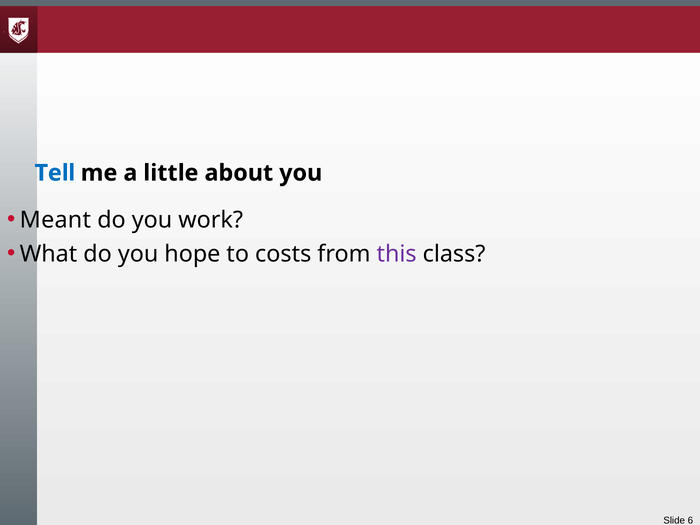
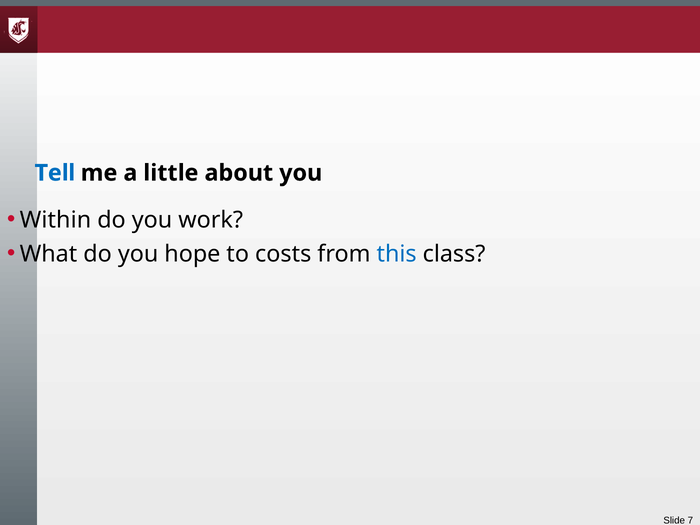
Meant: Meant -> Within (55, 220)
this colour: purple -> blue (397, 254)
6: 6 -> 7 (690, 521)
